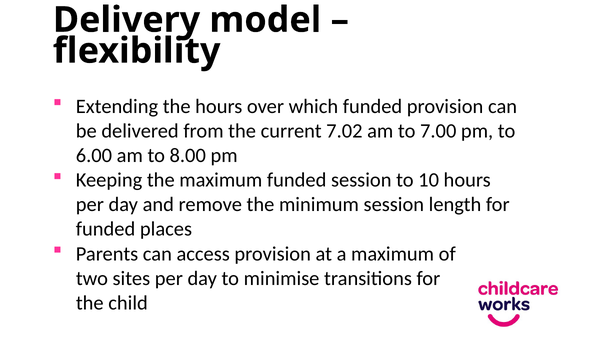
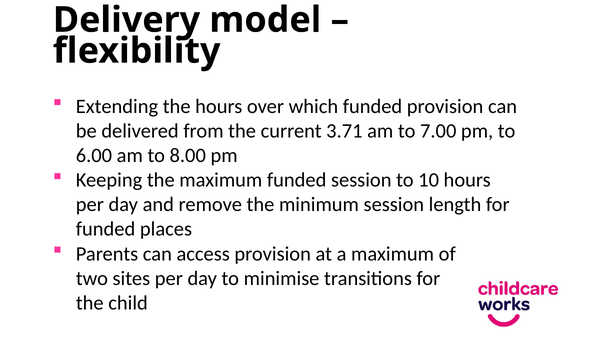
7.02: 7.02 -> 3.71 (344, 131)
